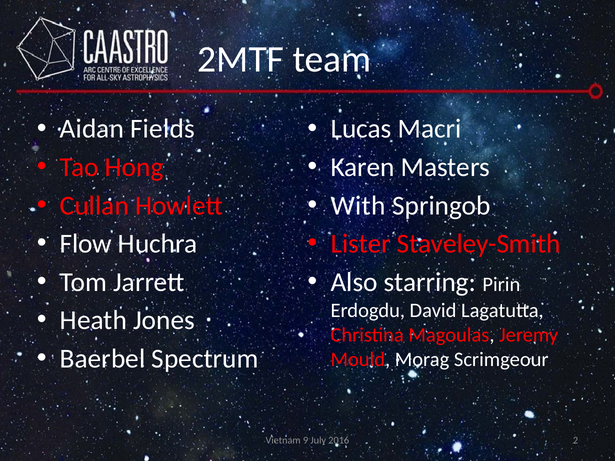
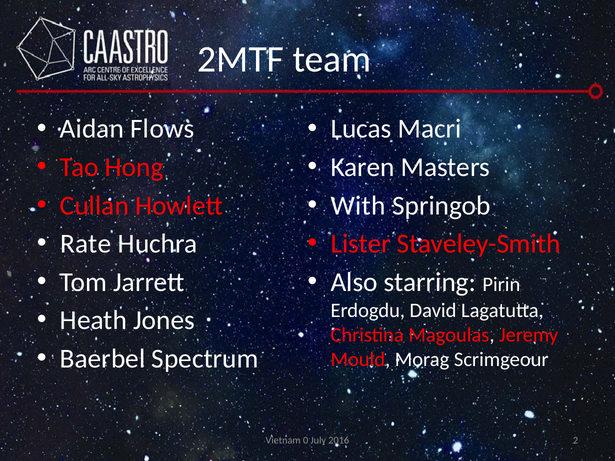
Fields: Fields -> Flows (162, 129)
Flow: Flow -> Rate (86, 244)
9: 9 -> 0 (306, 440)
